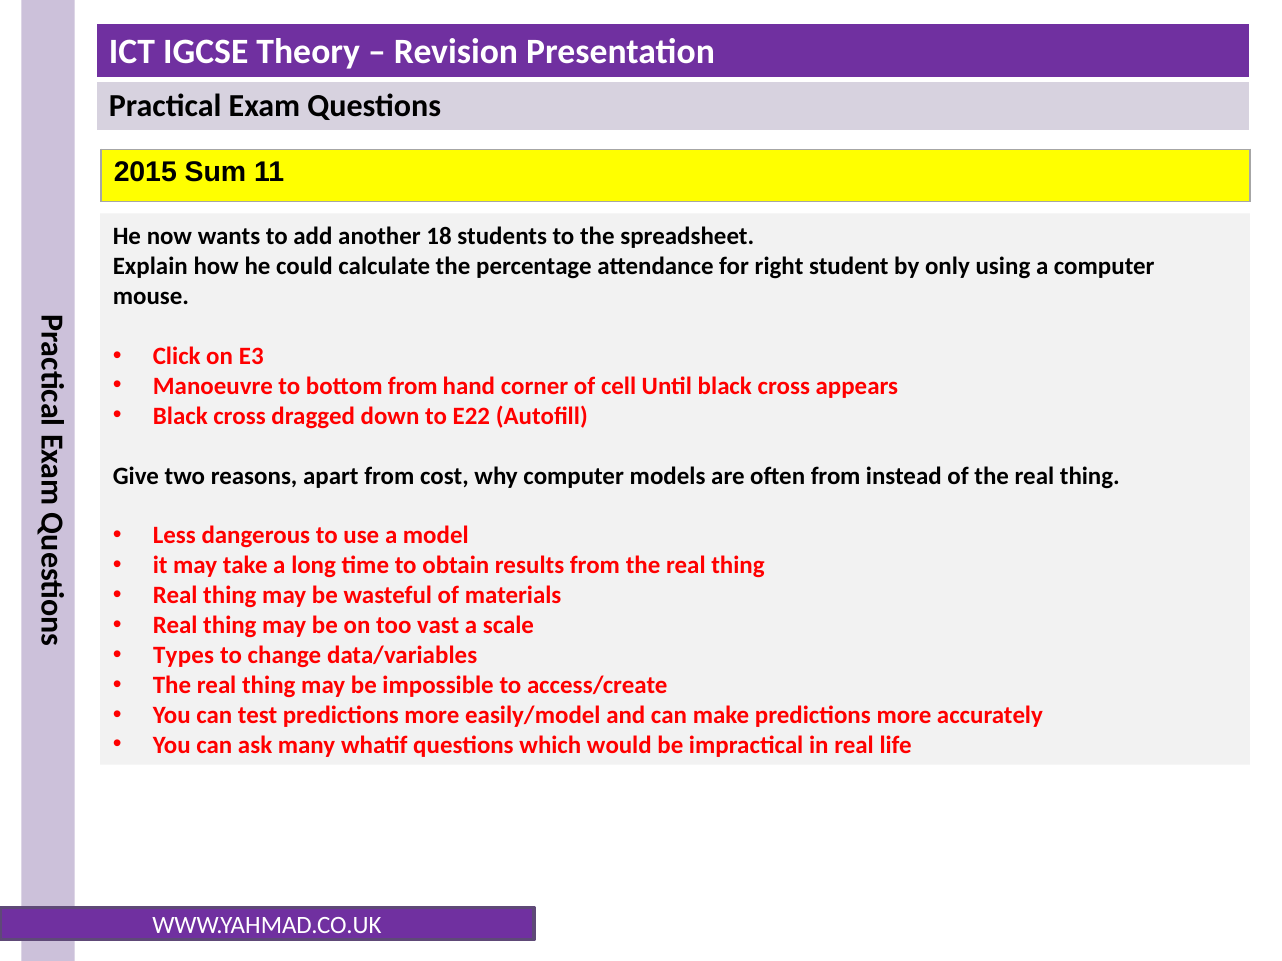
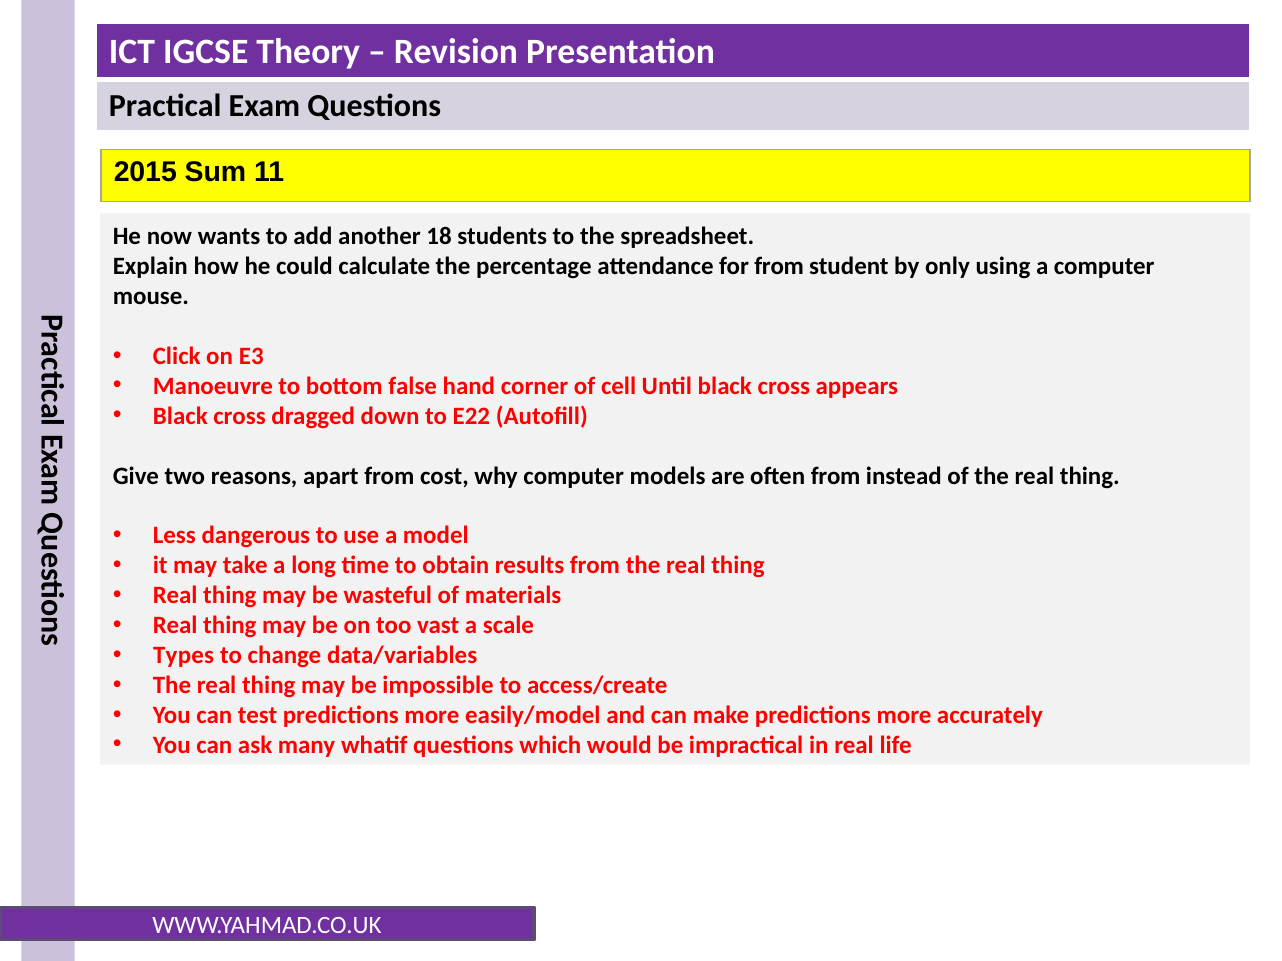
for right: right -> from (779, 267)
bottom from: from -> false (413, 386)
